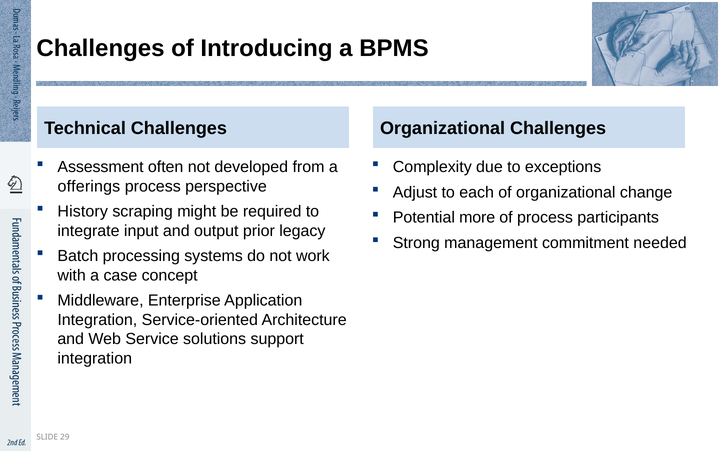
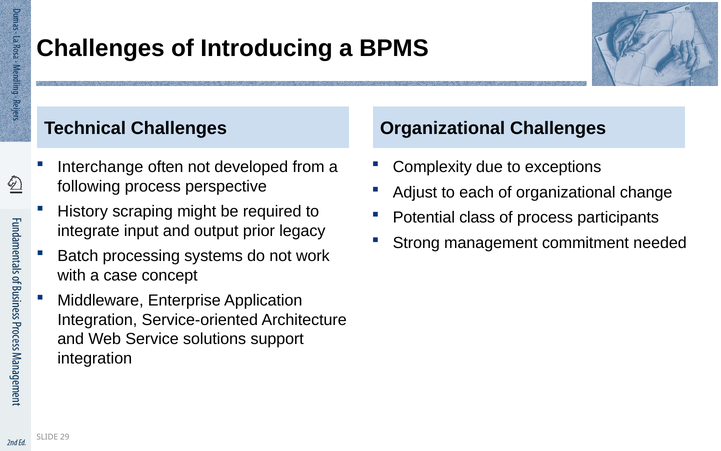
Assessment: Assessment -> Interchange (100, 167)
offerings: offerings -> following (89, 186)
more: more -> class (477, 217)
